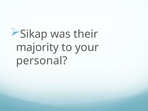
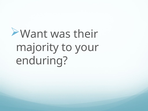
Sikap: Sikap -> Want (34, 34)
personal: personal -> enduring (42, 61)
